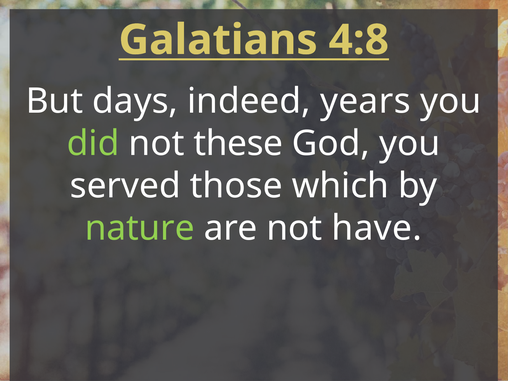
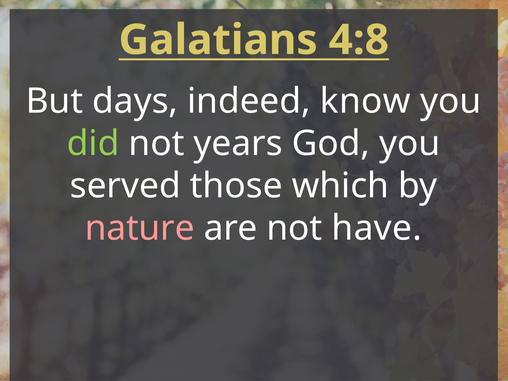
years: years -> know (365, 101)
these: these -> years (238, 144)
nature colour: light green -> pink (140, 228)
